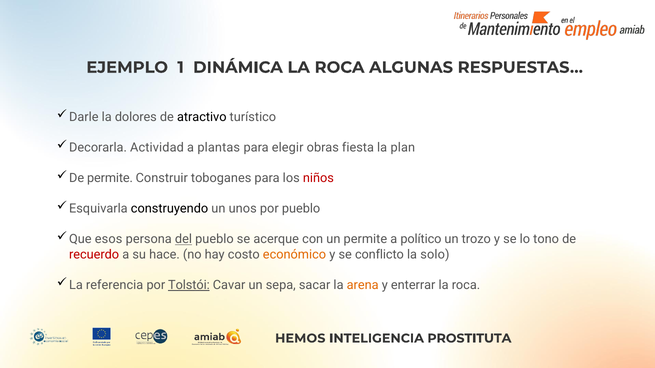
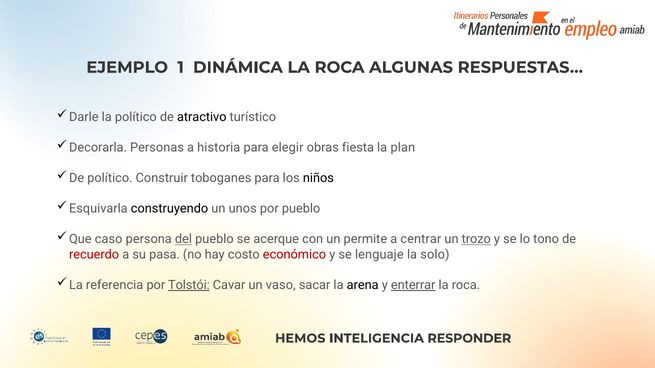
la dolores: dolores -> político (136, 117)
Actividad: Actividad -> Personas (157, 148)
plantas: plantas -> historia (219, 148)
permite: permite -> político (110, 178)
niños colour: red -> black (318, 178)
esos: esos -> caso (109, 240)
político: político -> centrar (421, 240)
trozo underline: none -> present (476, 240)
hace: hace -> pasa (165, 255)
económico colour: orange -> red (294, 255)
conflicto: conflicto -> lenguaje (379, 255)
sepa: sepa -> vaso (281, 285)
arena colour: orange -> black (363, 285)
enterrar underline: none -> present (413, 285)
PROSTITUTA: PROSTITUTA -> RESPONDER (469, 339)
